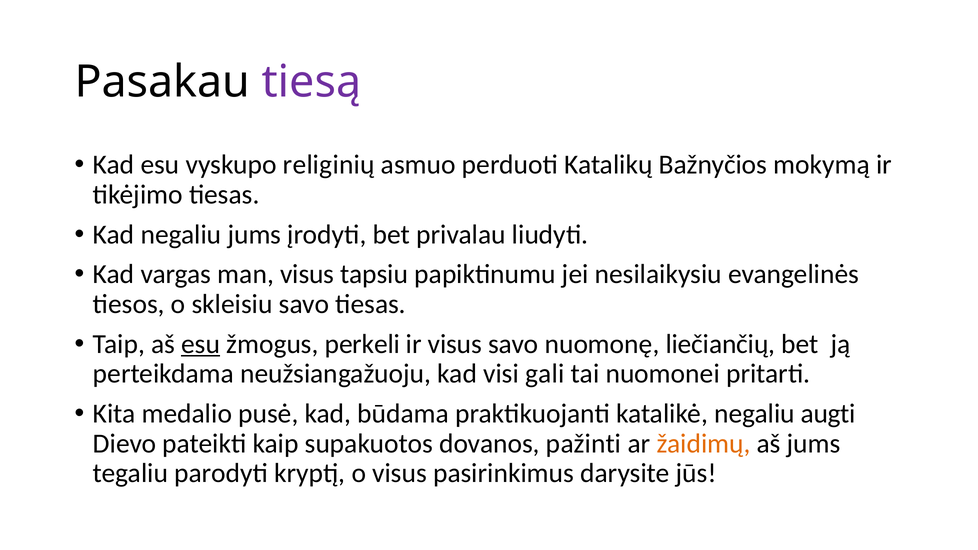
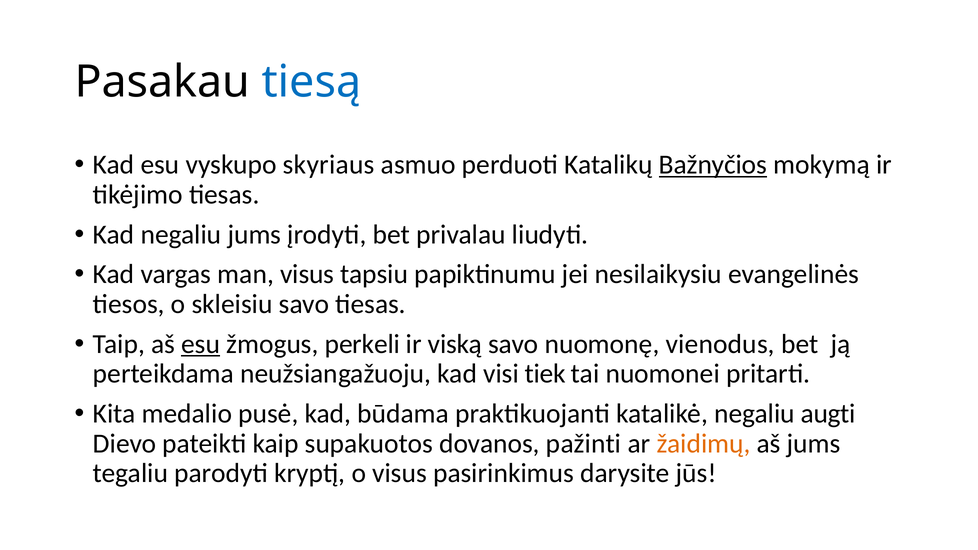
tiesą colour: purple -> blue (312, 82)
religinių: religinių -> skyriaus (329, 165)
Bažnyčios underline: none -> present (713, 165)
ir visus: visus -> viską (455, 344)
liečiančių: liečiančių -> vienodus (720, 344)
gali: gali -> tiek (545, 374)
